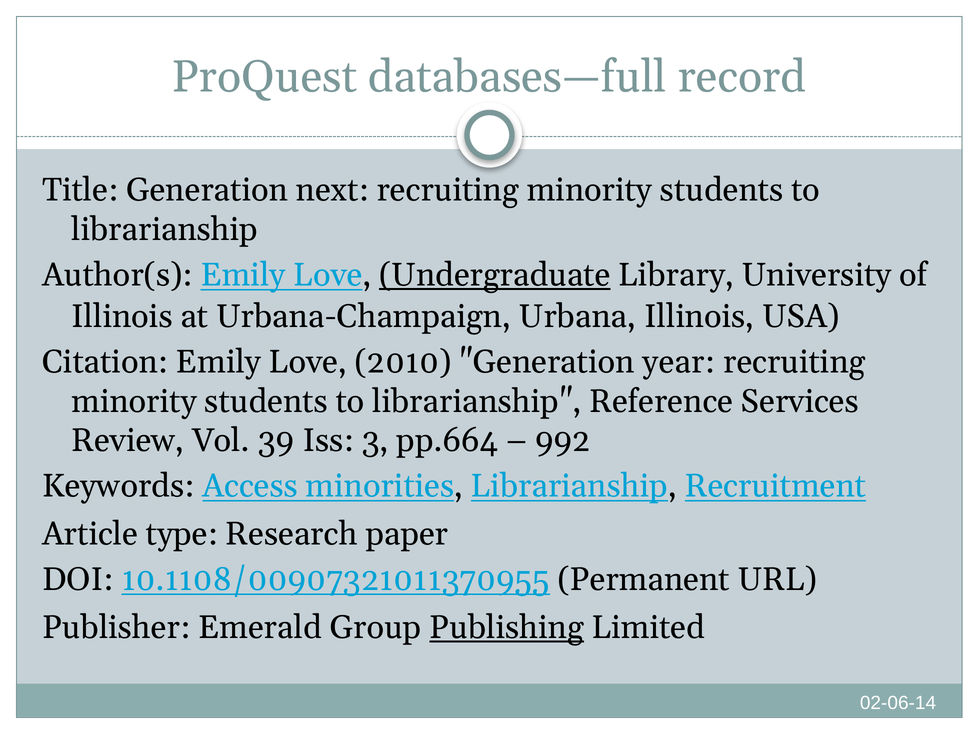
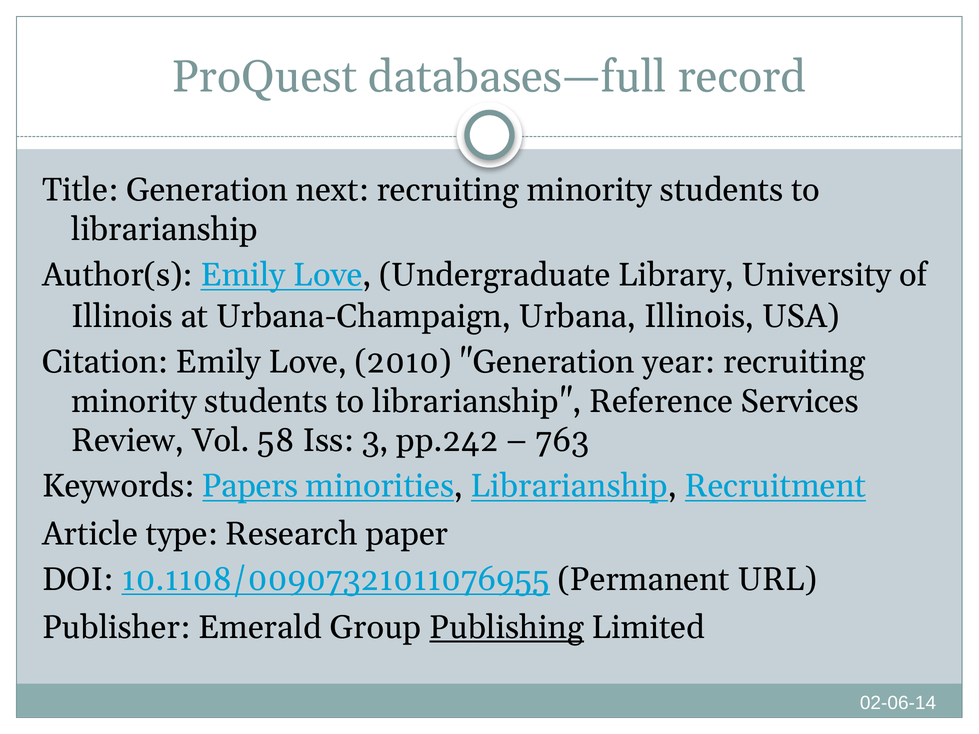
Undergraduate underline: present -> none (495, 275)
39: 39 -> 58 (276, 441)
pp.664: pp.664 -> pp.242 (447, 441)
992: 992 -> 763 (563, 441)
Access: Access -> Papers (250, 486)
10.1108/00907321011370955: 10.1108/00907321011370955 -> 10.1108/00907321011076955 (335, 580)
